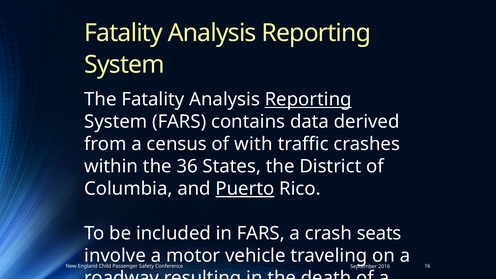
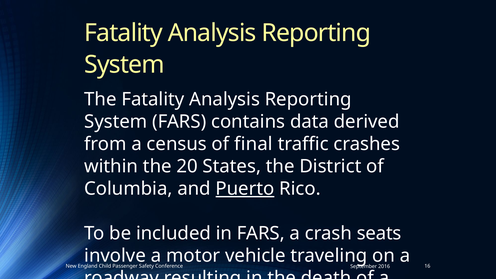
Reporting underline: present -> none (308, 99)
with: with -> final (253, 144)
36: 36 -> 20 (187, 166)
